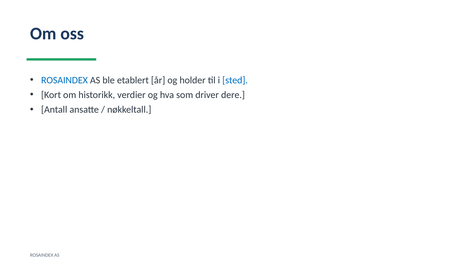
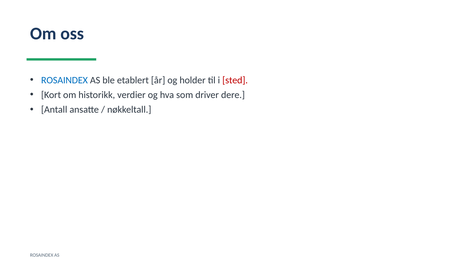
sted colour: blue -> red (235, 80)
